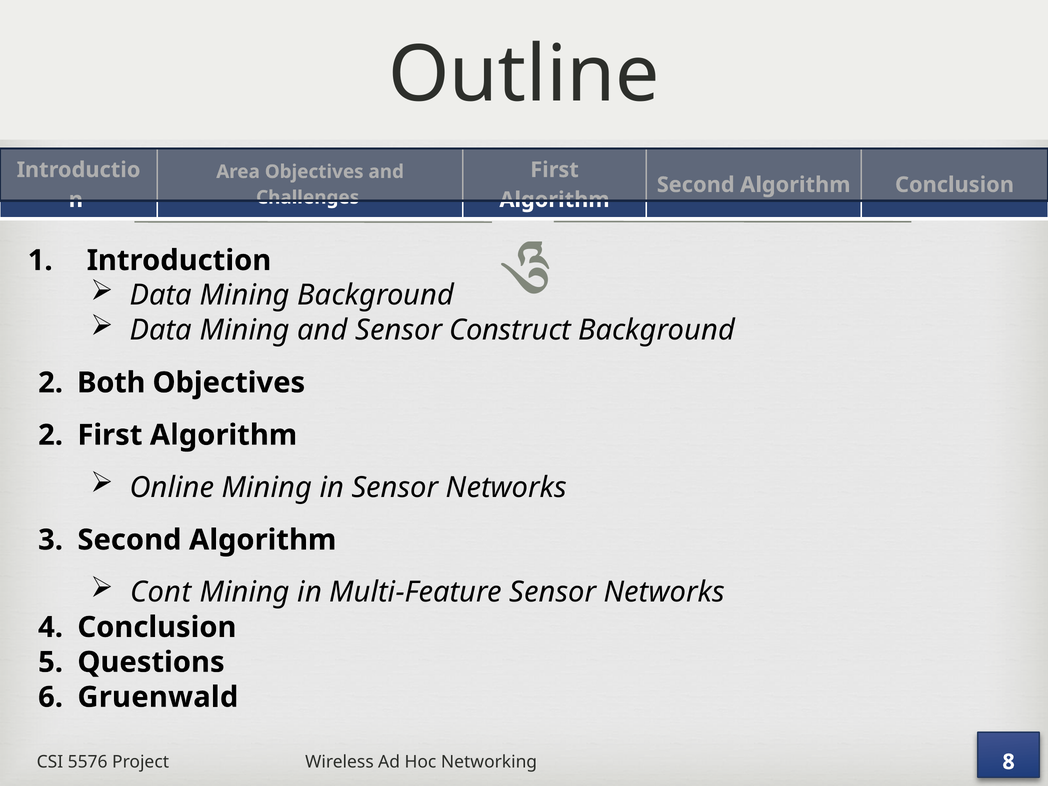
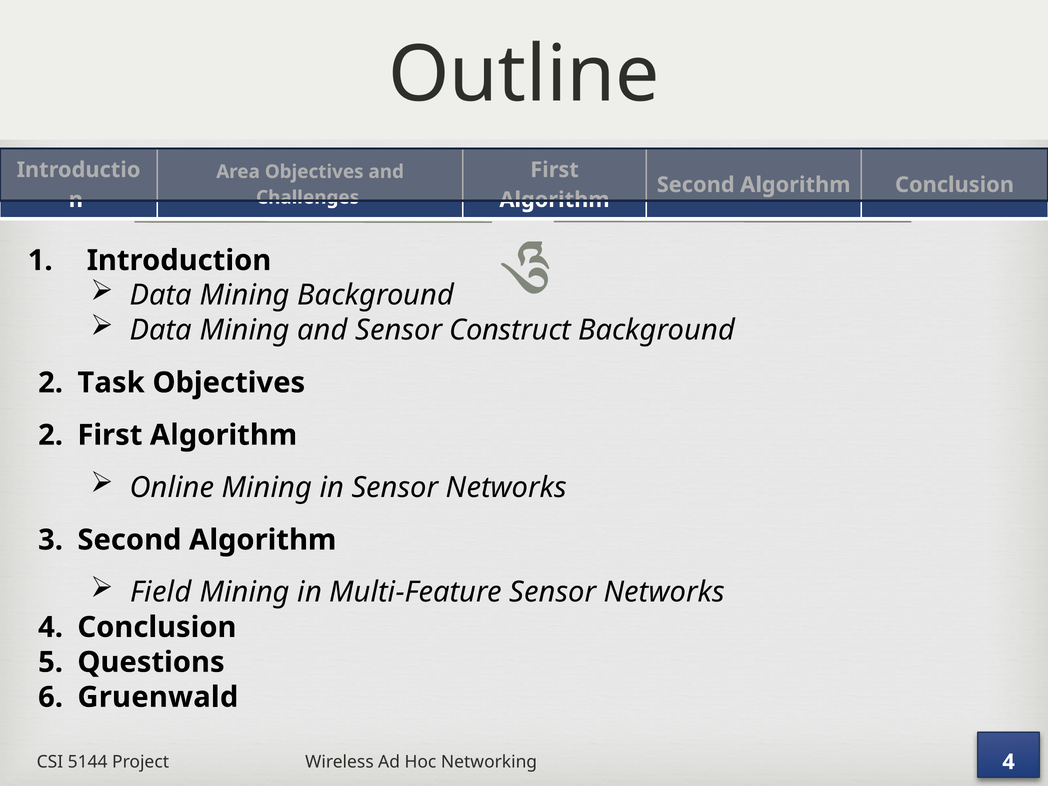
Both: Both -> Task (111, 383)
Cont: Cont -> Field (161, 592)
5576: 5576 -> 5144 (88, 762)
Networking 8: 8 -> 4 (1009, 762)
